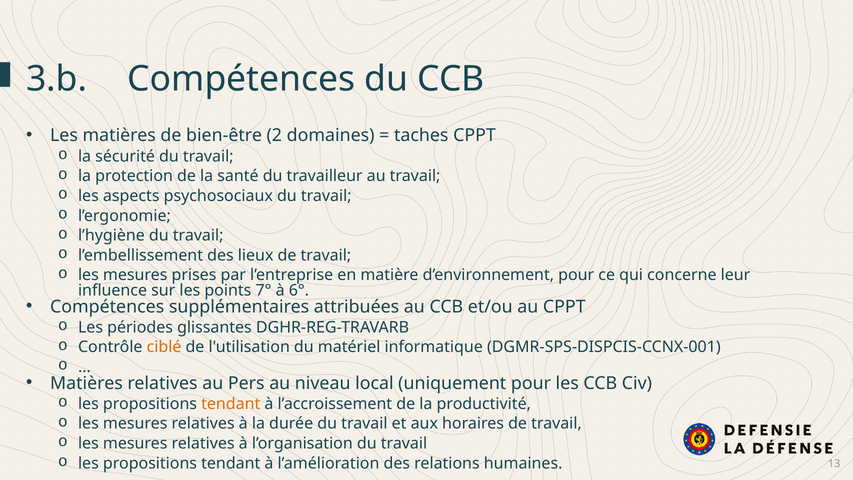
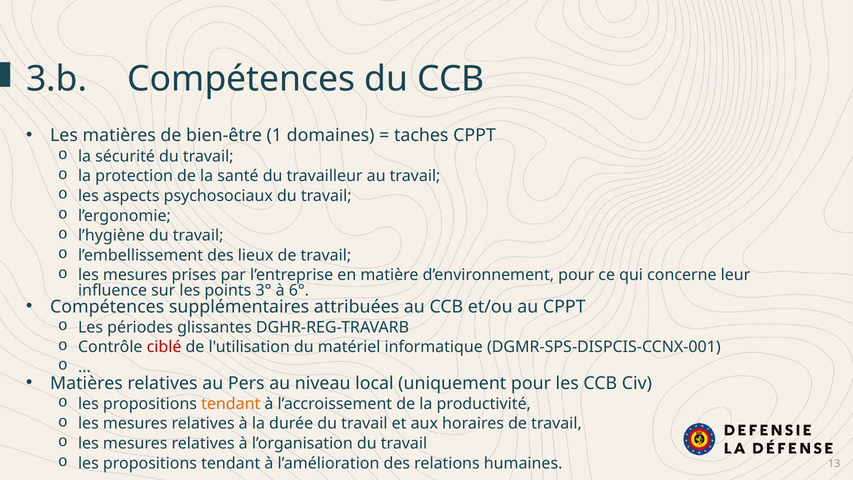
2: 2 -> 1 (274, 136)
7°: 7° -> 3° (264, 290)
ciblé colour: orange -> red (164, 347)
